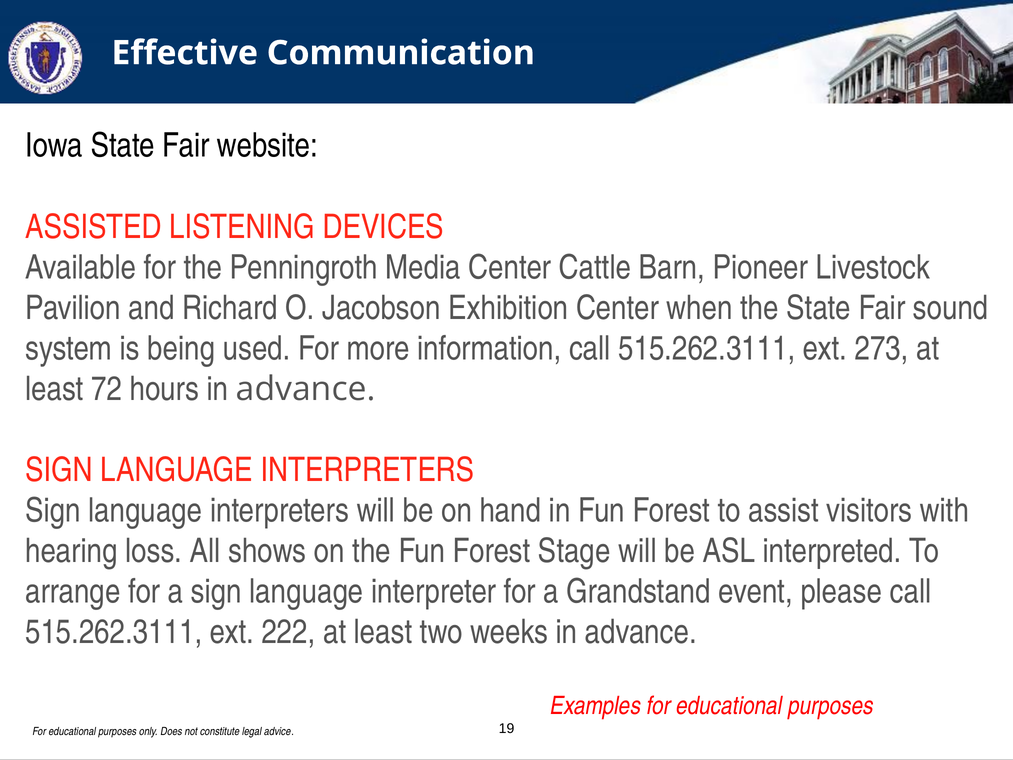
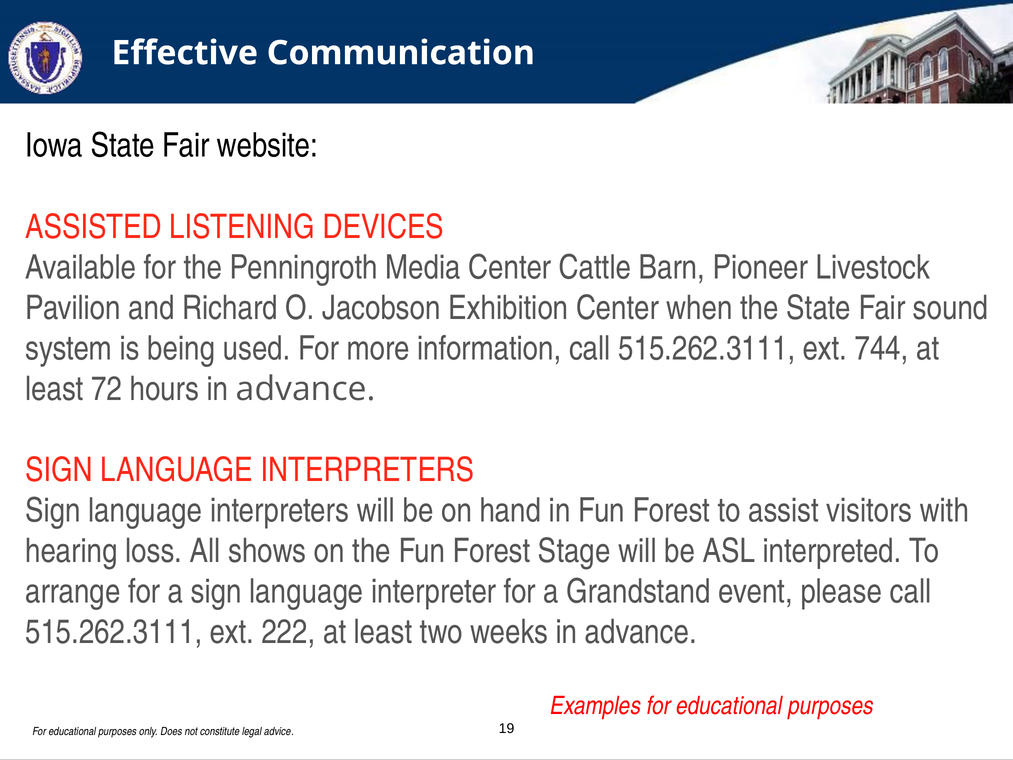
273: 273 -> 744 (882, 348)
